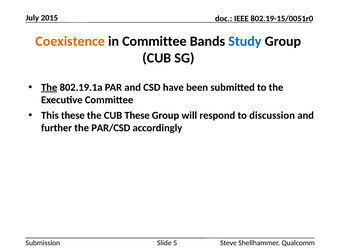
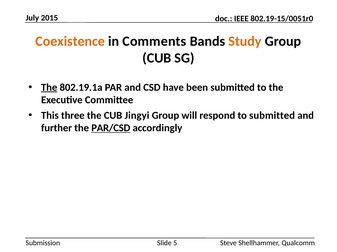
in Committee: Committee -> Comments (154, 41)
Study colour: blue -> orange (245, 41)
This these: these -> three (73, 116)
CUB These: These -> Jingyi (137, 116)
to discussion: discussion -> submitted (272, 116)
PAR/CSD underline: none -> present (111, 128)
